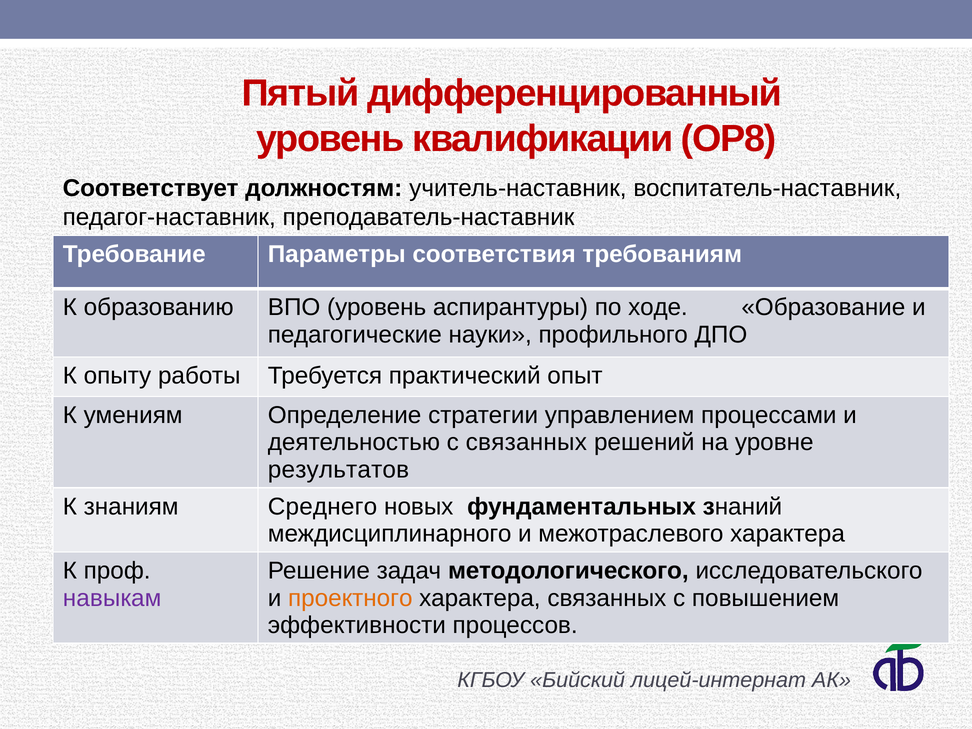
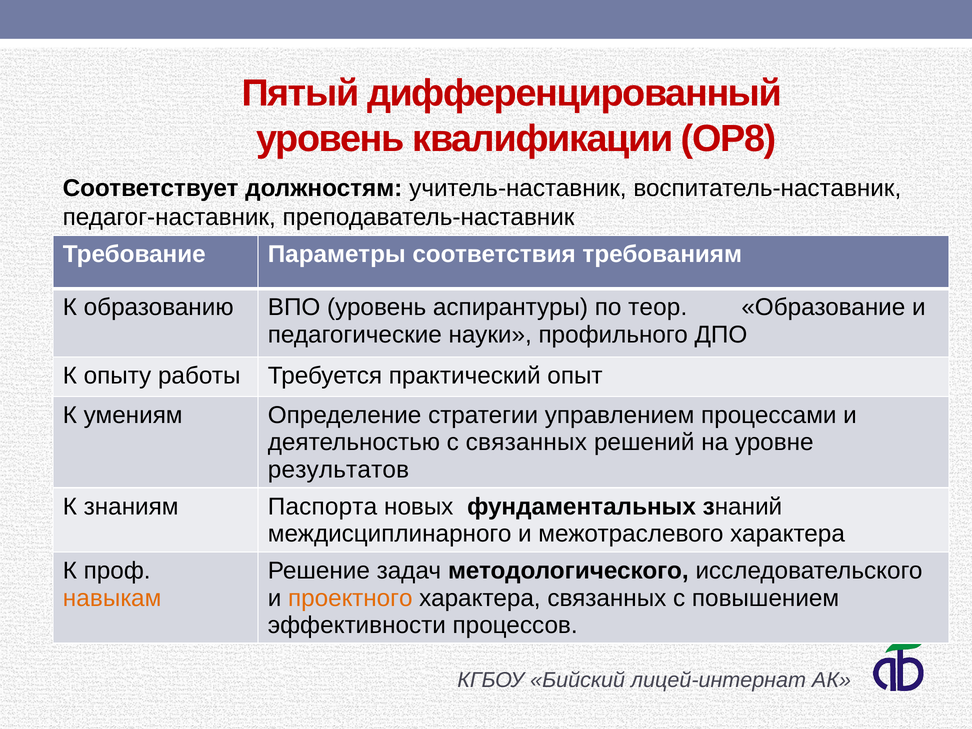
ходе: ходе -> теор (658, 307)
Среднего: Среднего -> Паспорта (323, 507)
навыкам colour: purple -> orange (112, 598)
